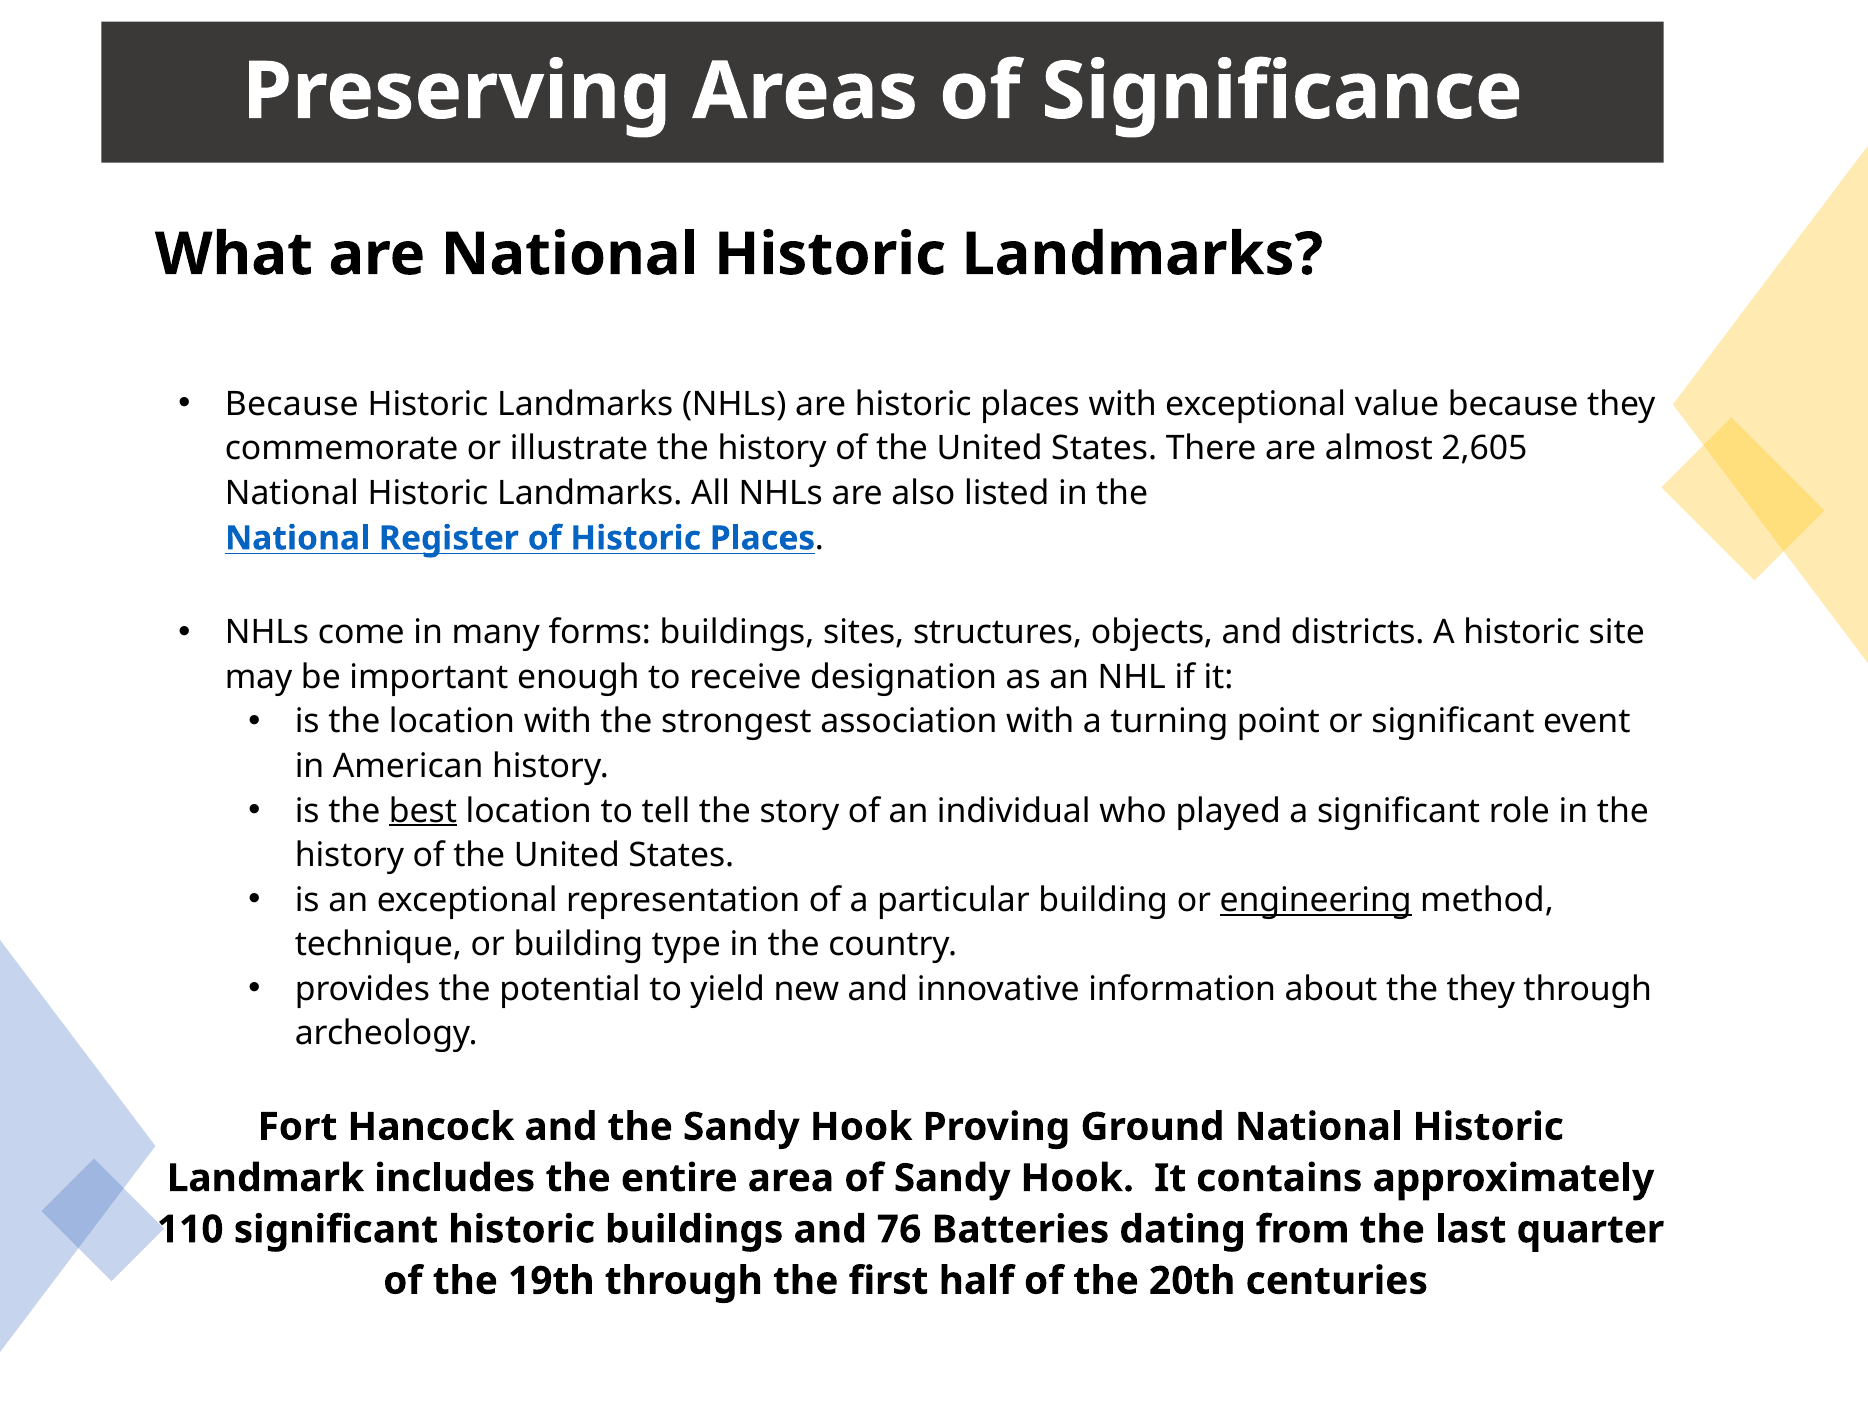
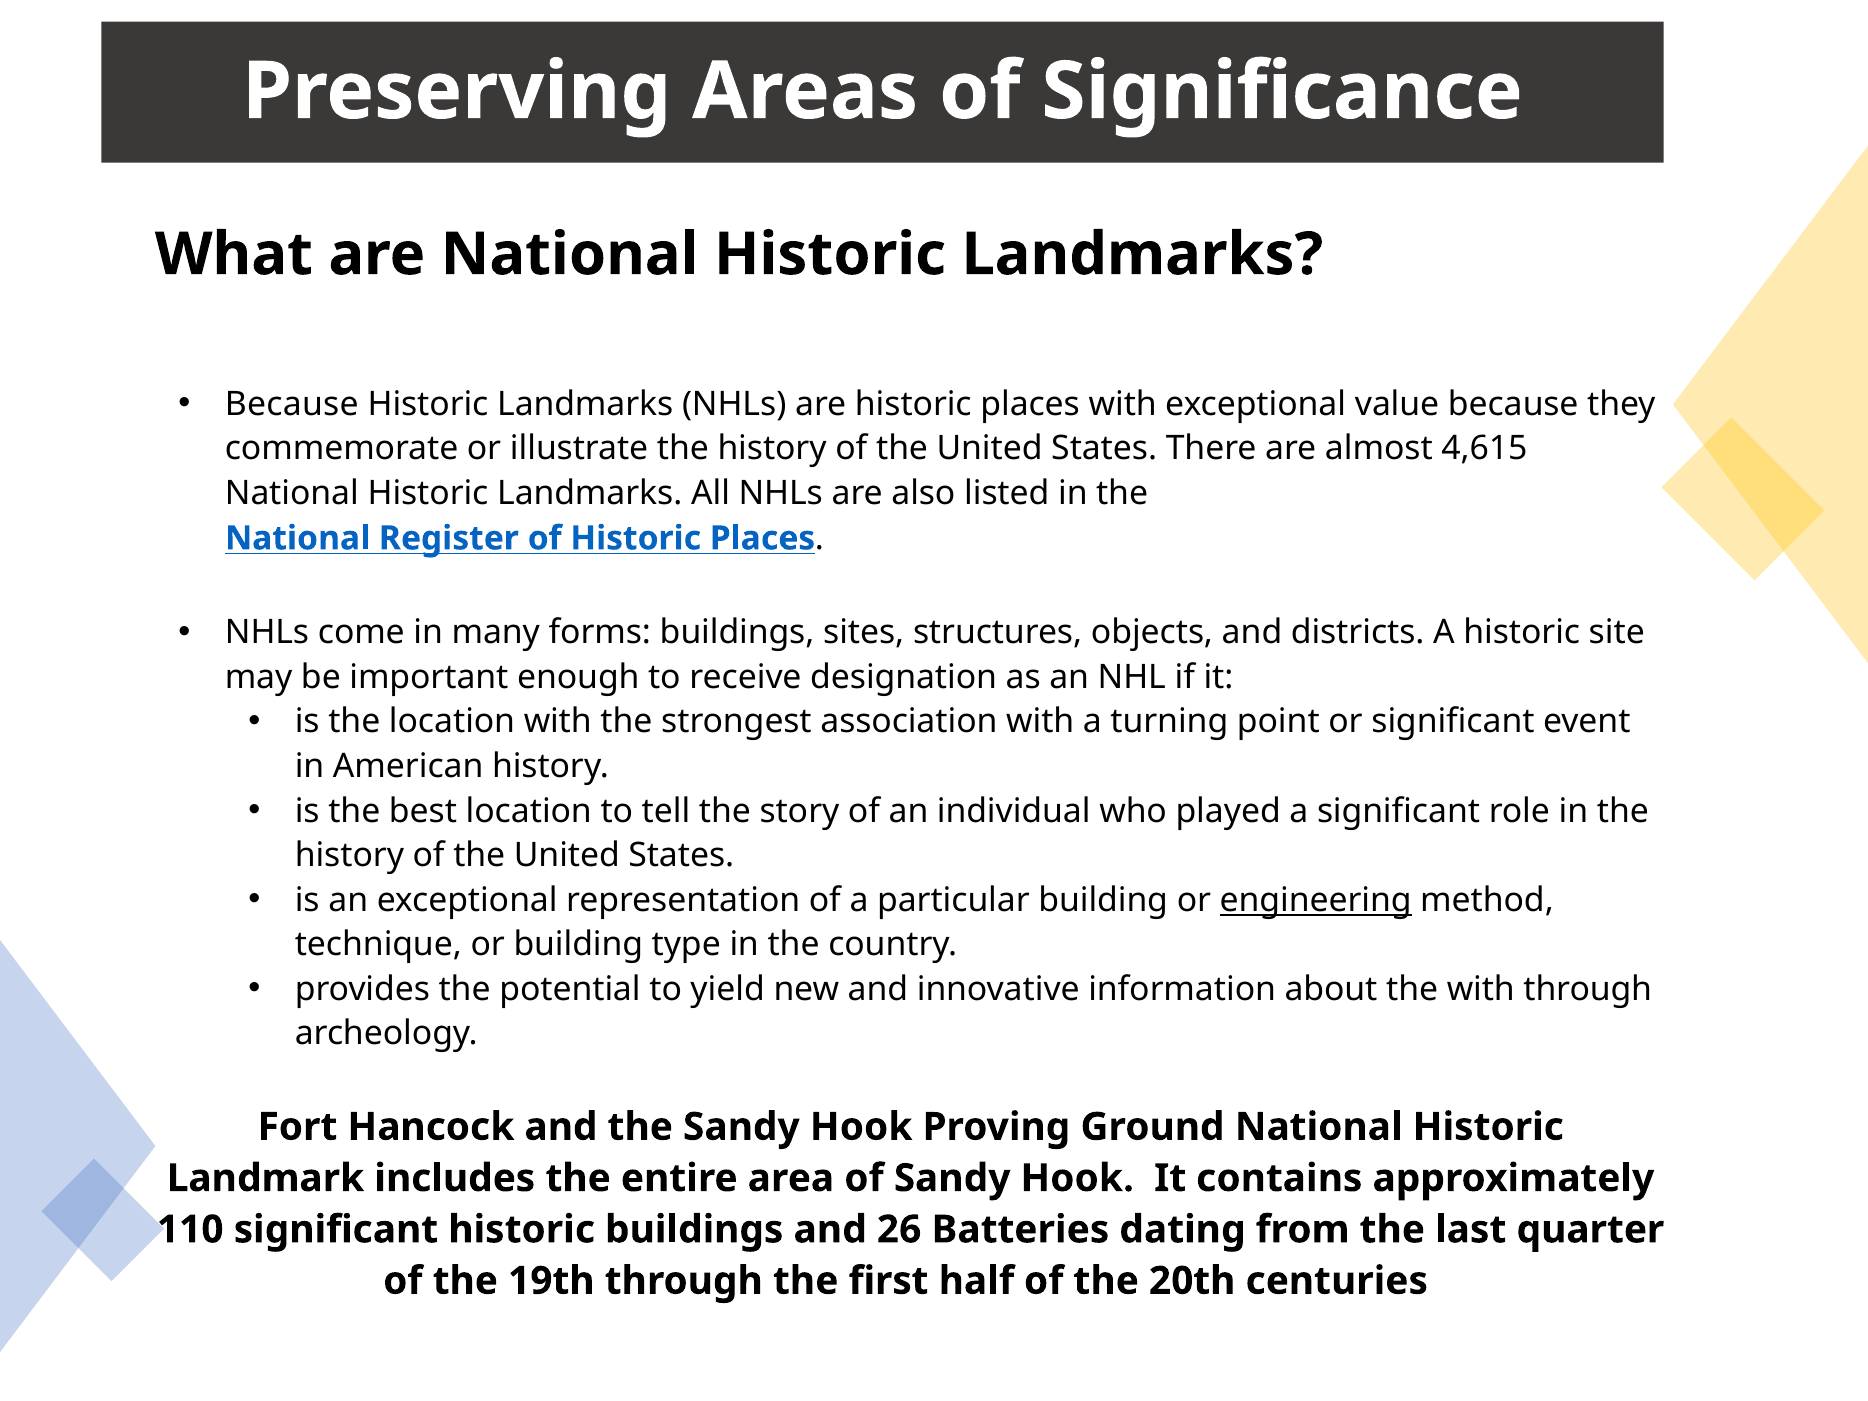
2,605: 2,605 -> 4,615 (1484, 449)
best underline: present -> none (423, 811)
the they: they -> with (1481, 989)
76: 76 -> 26 (899, 1230)
